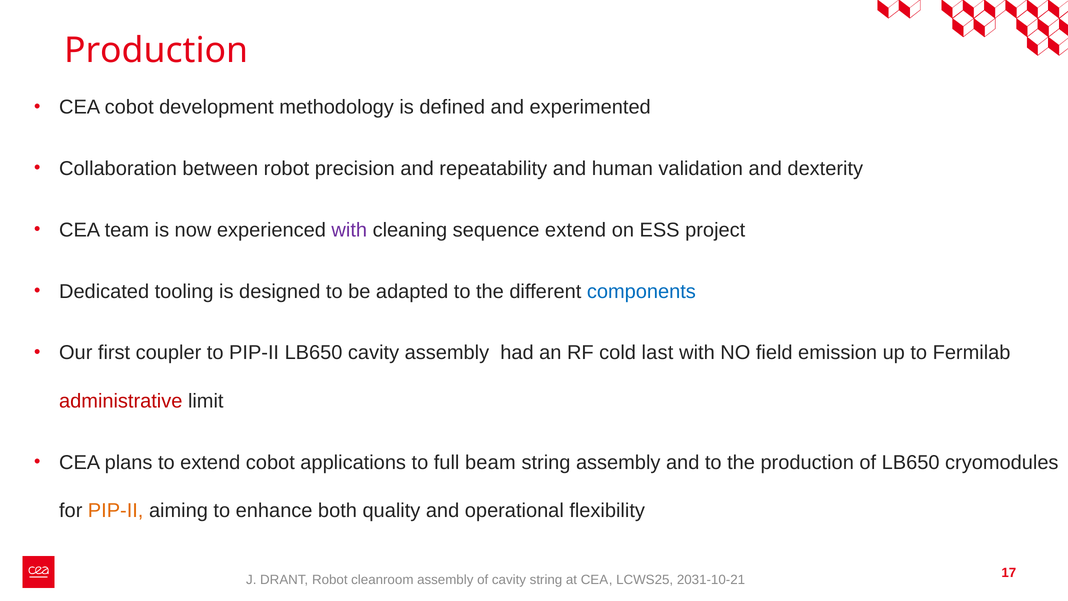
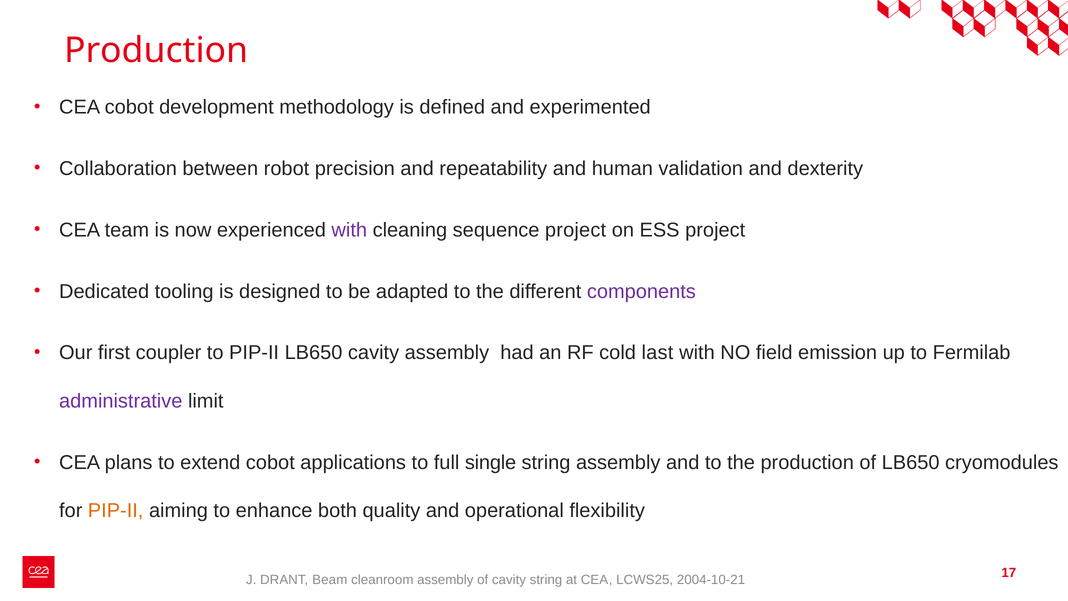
sequence extend: extend -> project (576, 230)
components colour: blue -> purple (641, 291)
administrative colour: red -> purple (121, 401)
beam: beam -> single (491, 462)
DRANT Robot: Robot -> Beam (330, 580)
2031-10-21: 2031-10-21 -> 2004-10-21 (711, 580)
